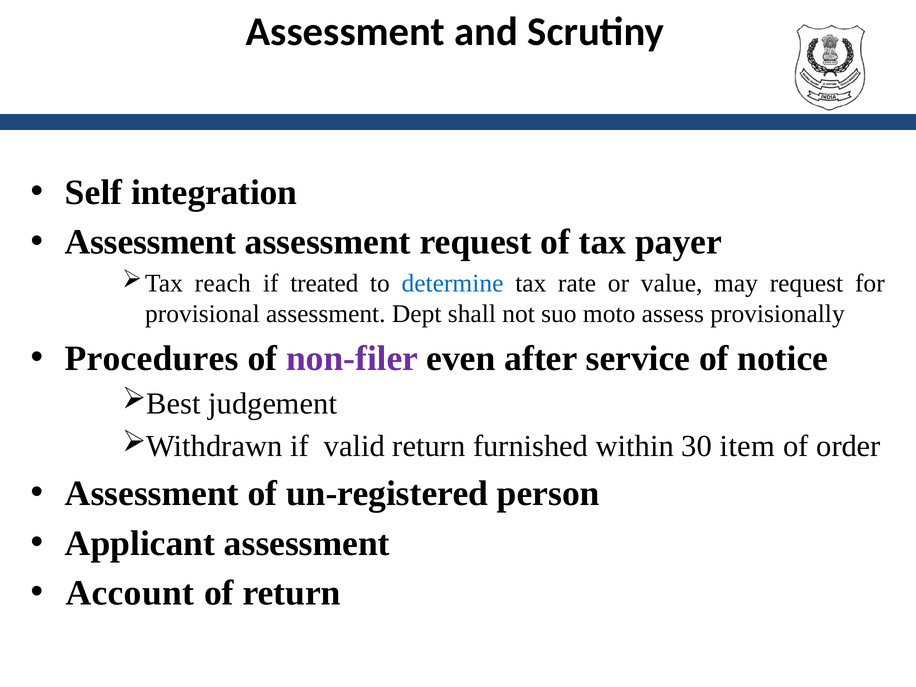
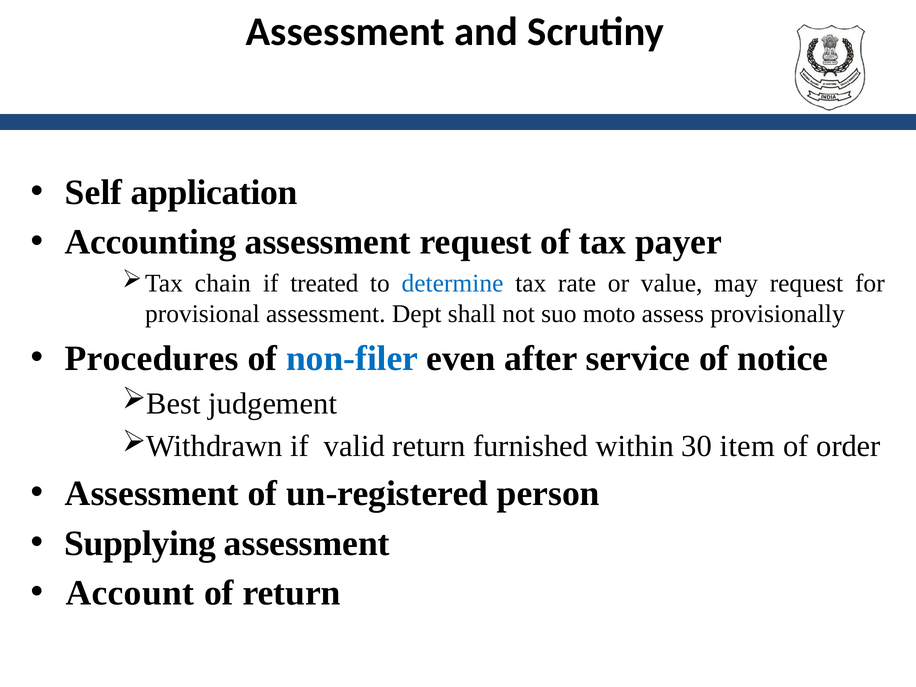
integration: integration -> application (214, 192)
Assessment: Assessment -> Accounting (151, 242)
reach: reach -> chain (223, 283)
non-filer colour: purple -> blue (352, 358)
Applicant: Applicant -> Supplying (140, 543)
